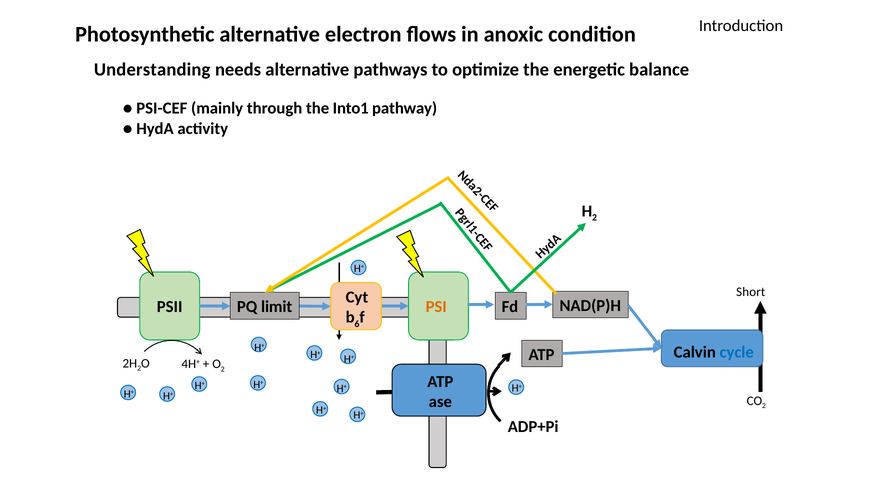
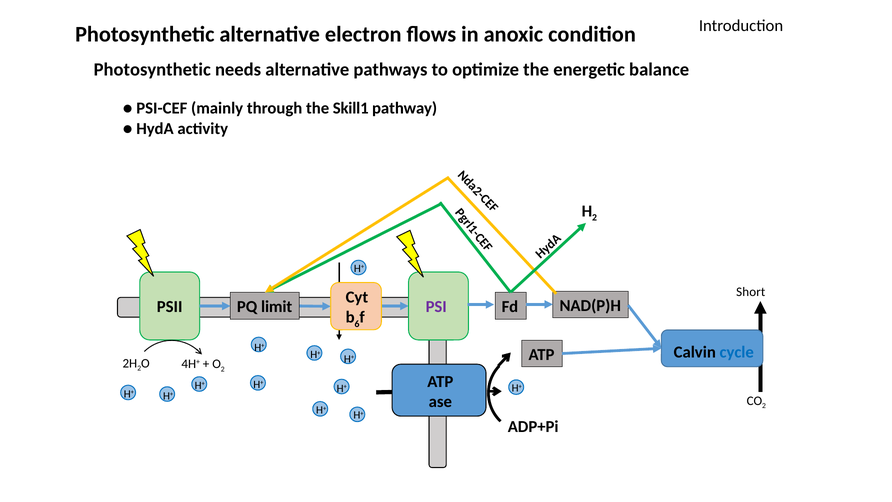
Understanding: Understanding -> Photosynthetic (152, 70)
Into1: Into1 -> Skill1 (351, 108)
PSI colour: orange -> purple (436, 307)
